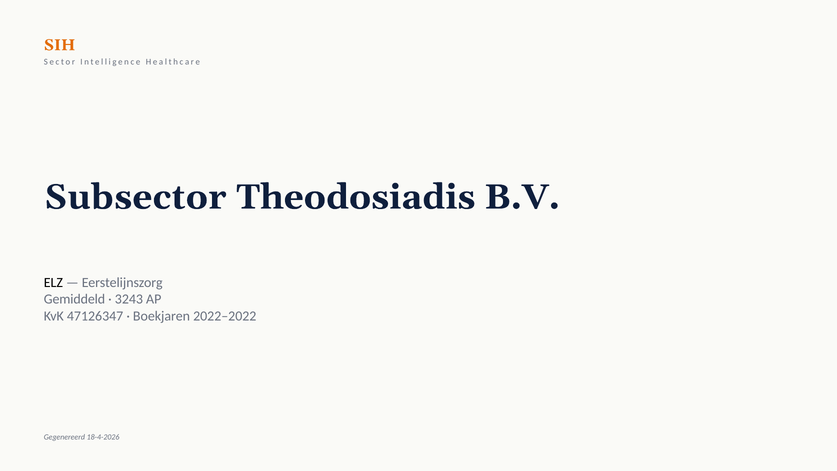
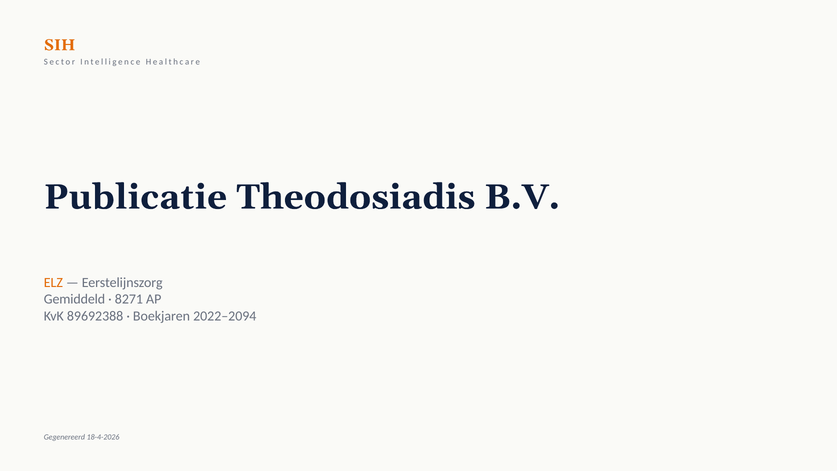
Subsector: Subsector -> Publicatie (135, 197)
ELZ colour: black -> orange (53, 282)
3243: 3243 -> 8271 (129, 299)
47126347: 47126347 -> 89692388 (95, 316)
2022–2022: 2022–2022 -> 2022–2094 (225, 316)
